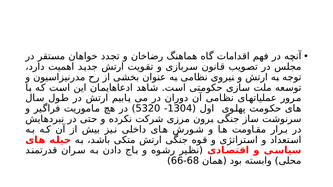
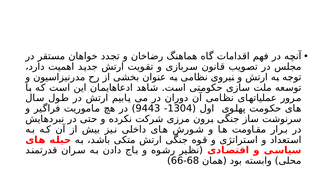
5320: 5320 -> 9443 (148, 109)
